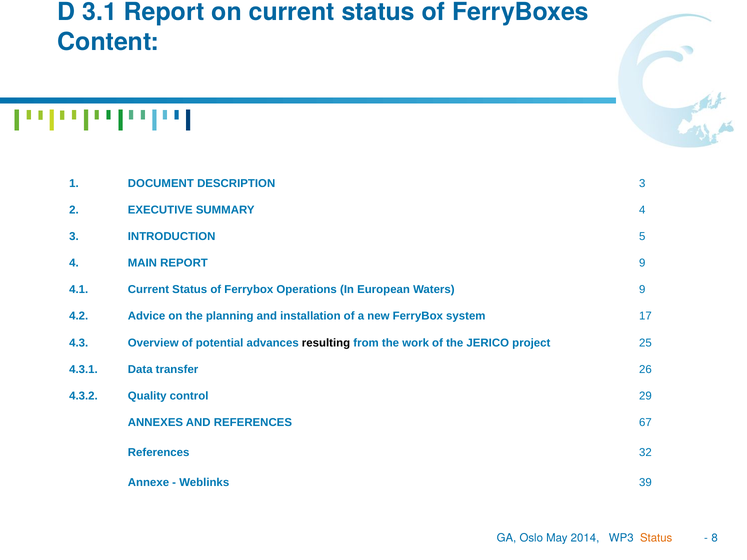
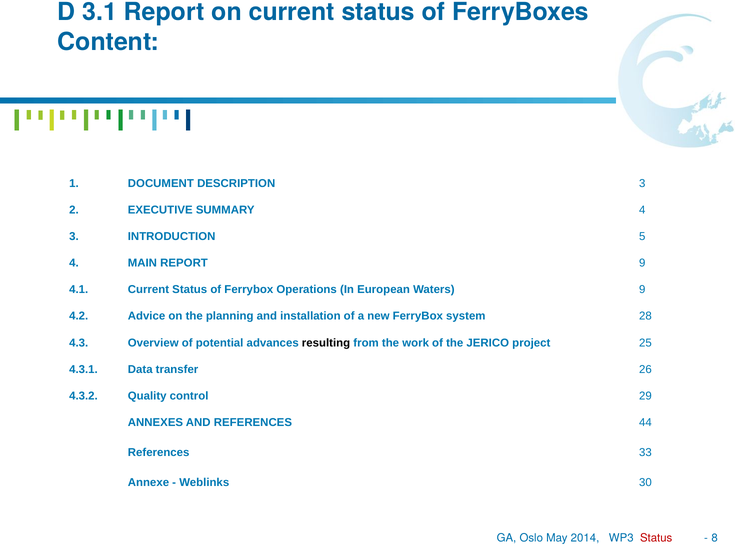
17: 17 -> 28 (645, 316)
67: 67 -> 44 (645, 423)
32: 32 -> 33 (645, 453)
39: 39 -> 30 (645, 483)
Status colour: orange -> red (656, 538)
